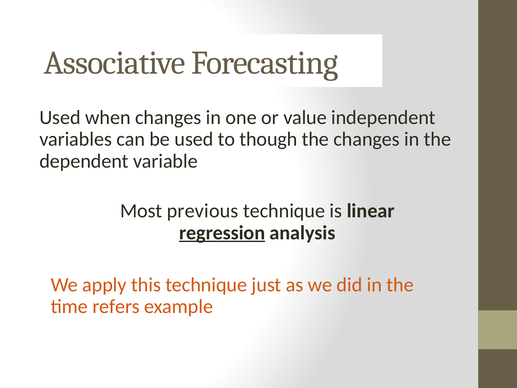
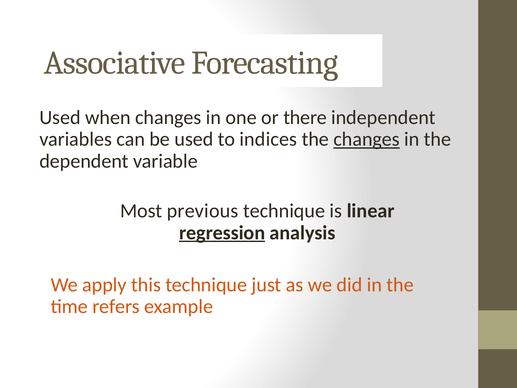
value: value -> there (305, 118)
though: though -> indices (268, 139)
changes underline: none -> present (367, 139)
